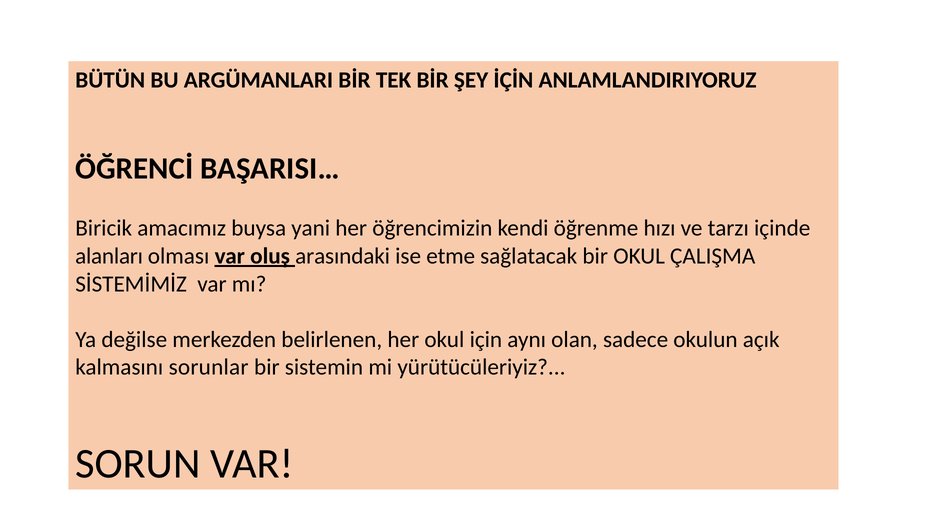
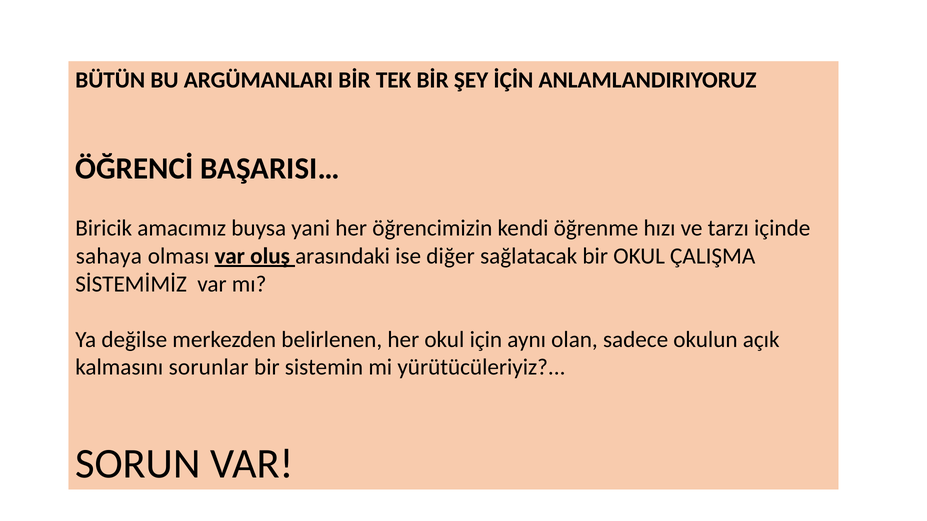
alanları: alanları -> sahaya (109, 256)
etme: etme -> diğer (451, 256)
